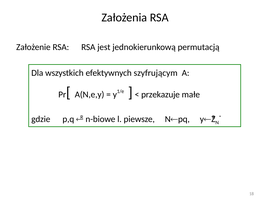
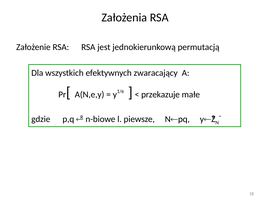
szyfrującym: szyfrującym -> zwaracający (156, 73)
